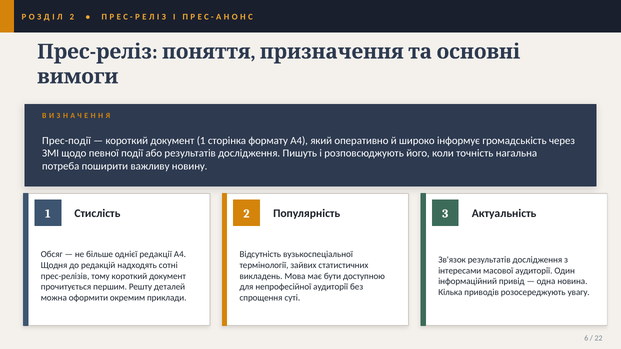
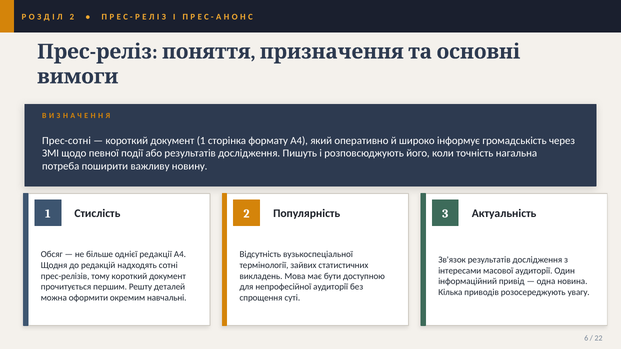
Прес-події: Прес-події -> Прес-сотні (66, 141)
приклади: приклади -> навчальні (167, 298)
